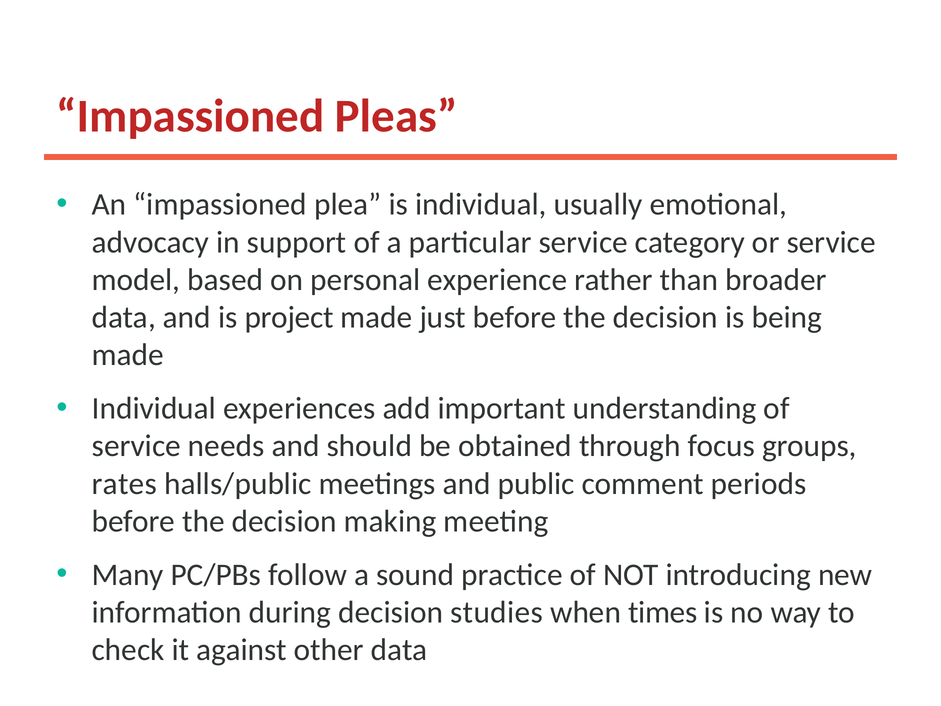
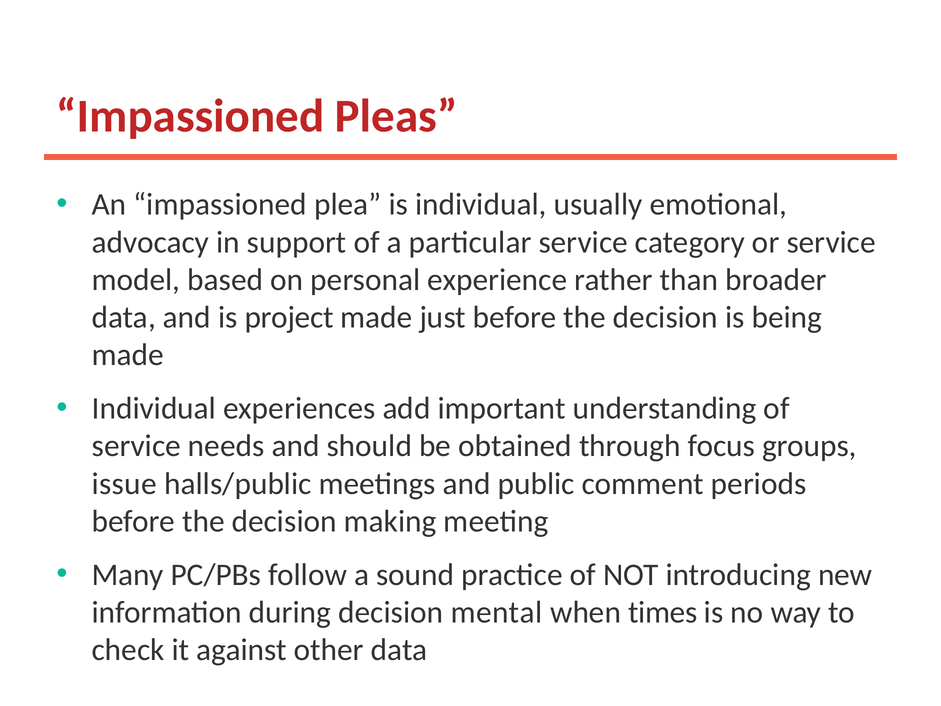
rates: rates -> issue (124, 484)
studies: studies -> mental (497, 612)
